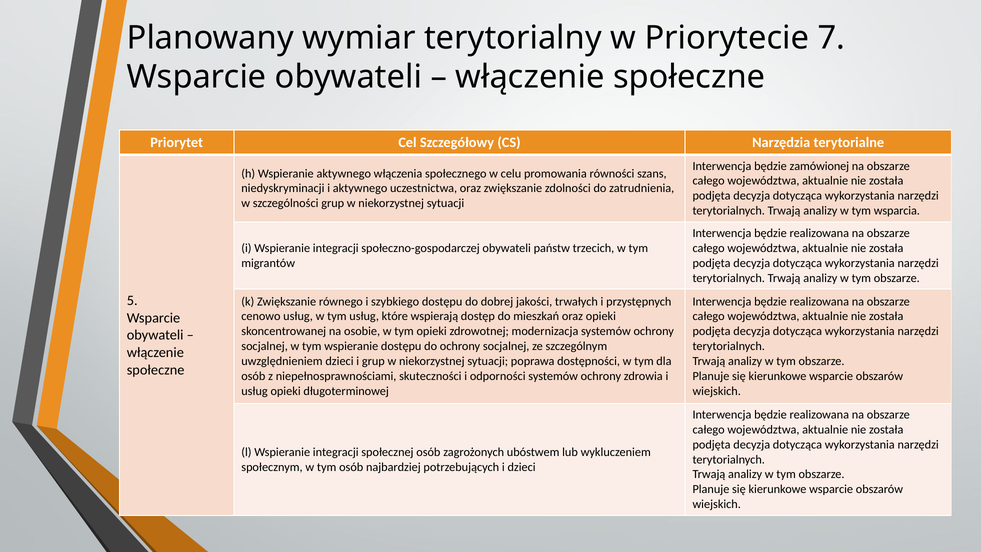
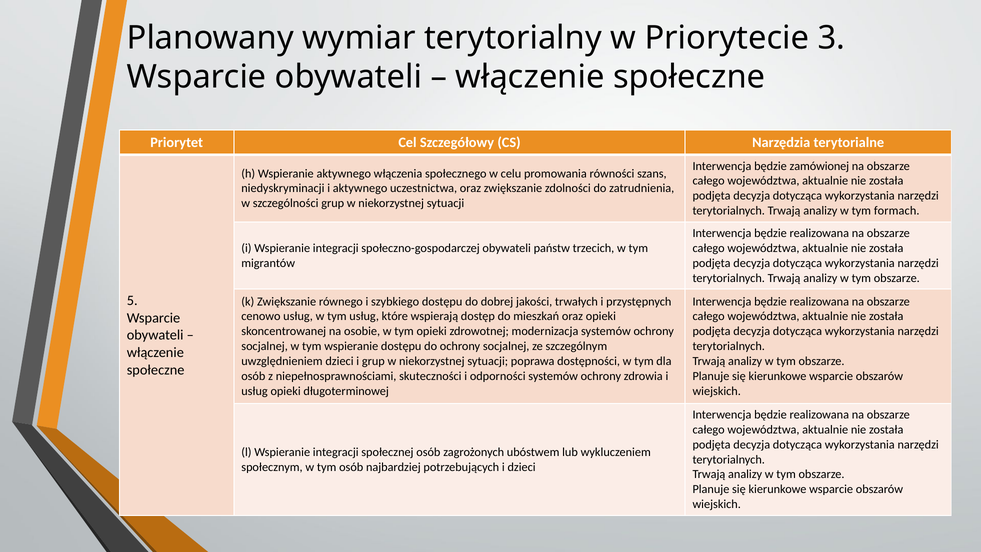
7: 7 -> 3 (831, 38)
wsparcia: wsparcia -> formach (897, 211)
